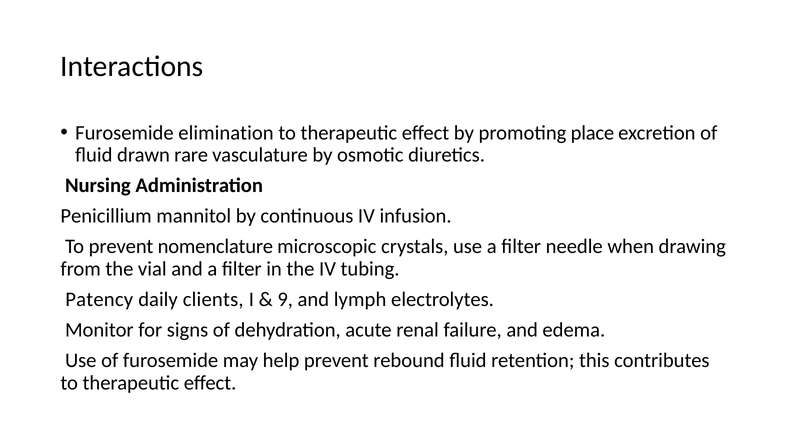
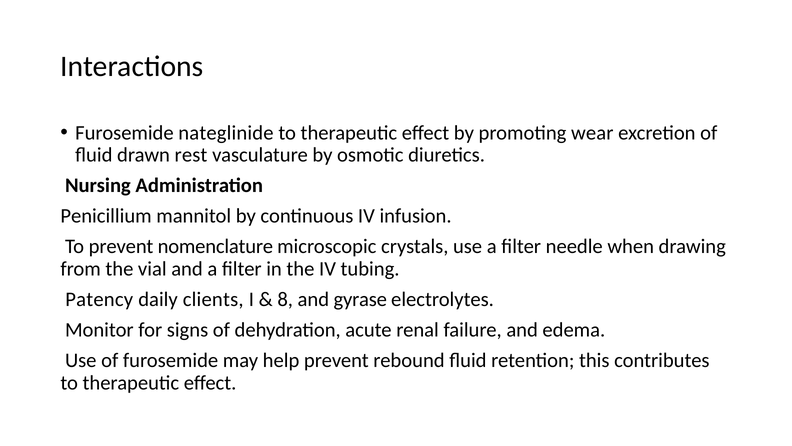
elimination: elimination -> nateglinide (226, 133)
place: place -> wear (592, 133)
rare: rare -> rest (191, 155)
9: 9 -> 8 (285, 299)
lymph: lymph -> gyrase (360, 299)
